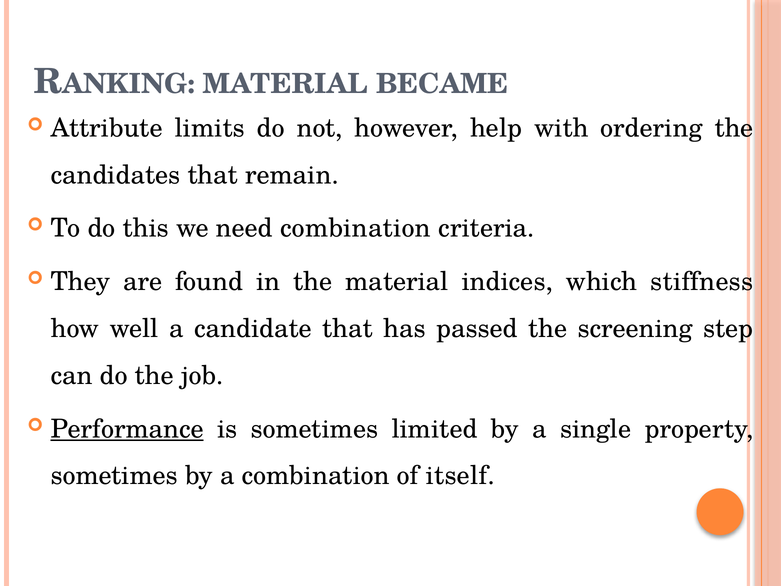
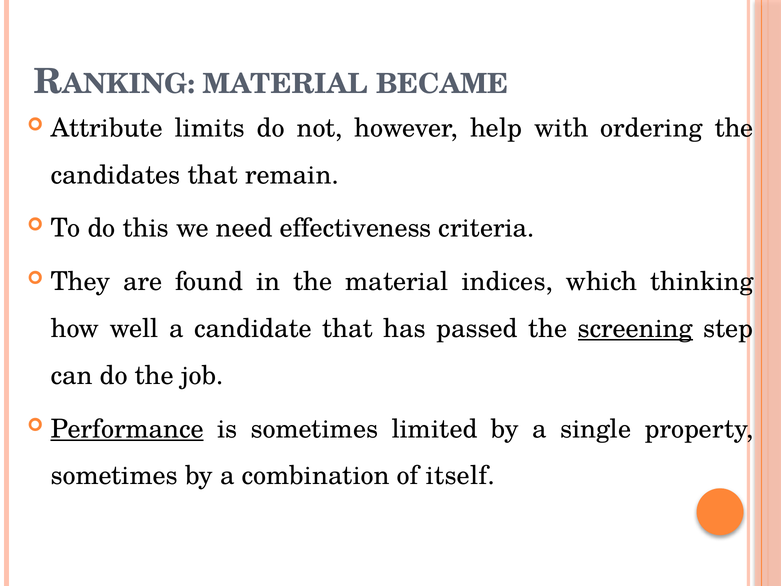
need combination: combination -> effectiveness (356, 228)
stiffness: stiffness -> thinking (702, 282)
screening underline: none -> present (635, 328)
